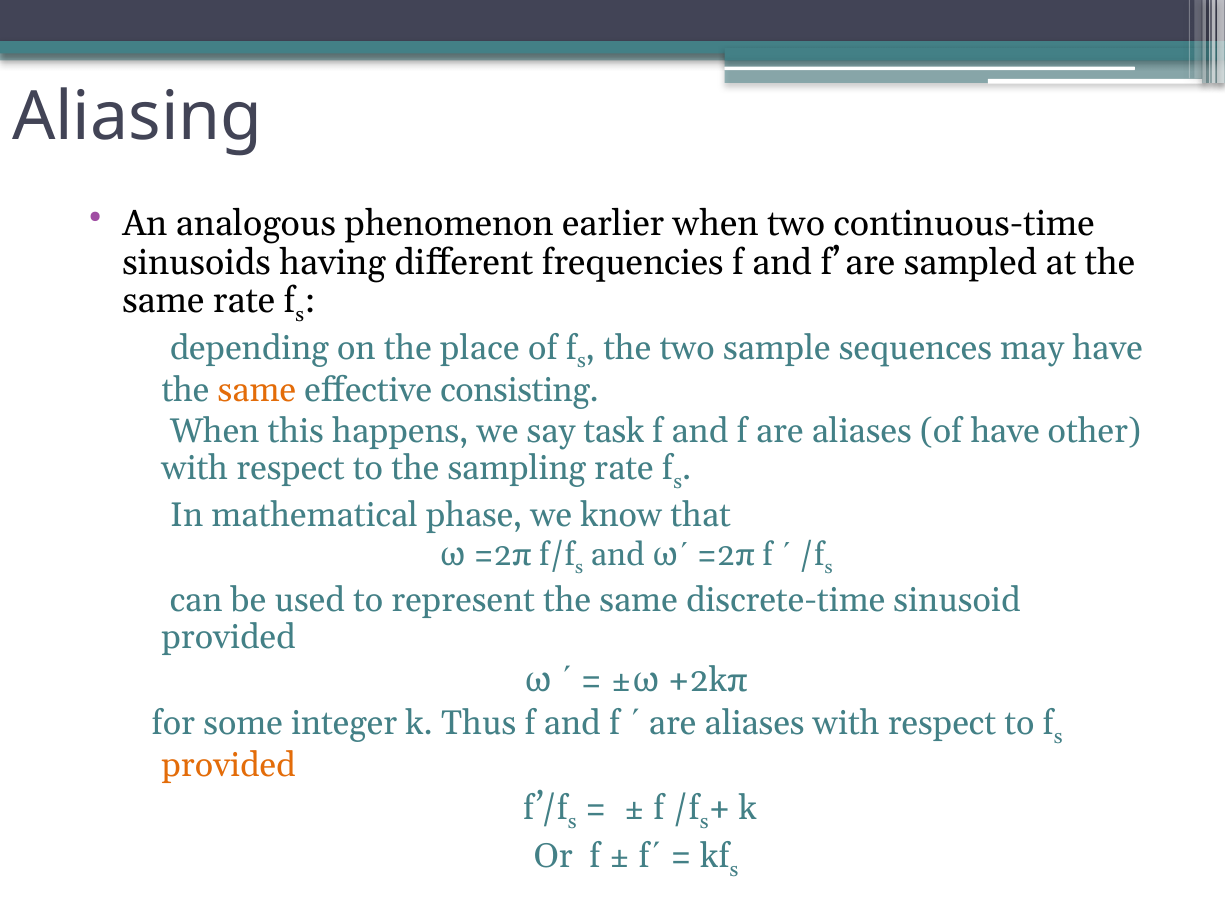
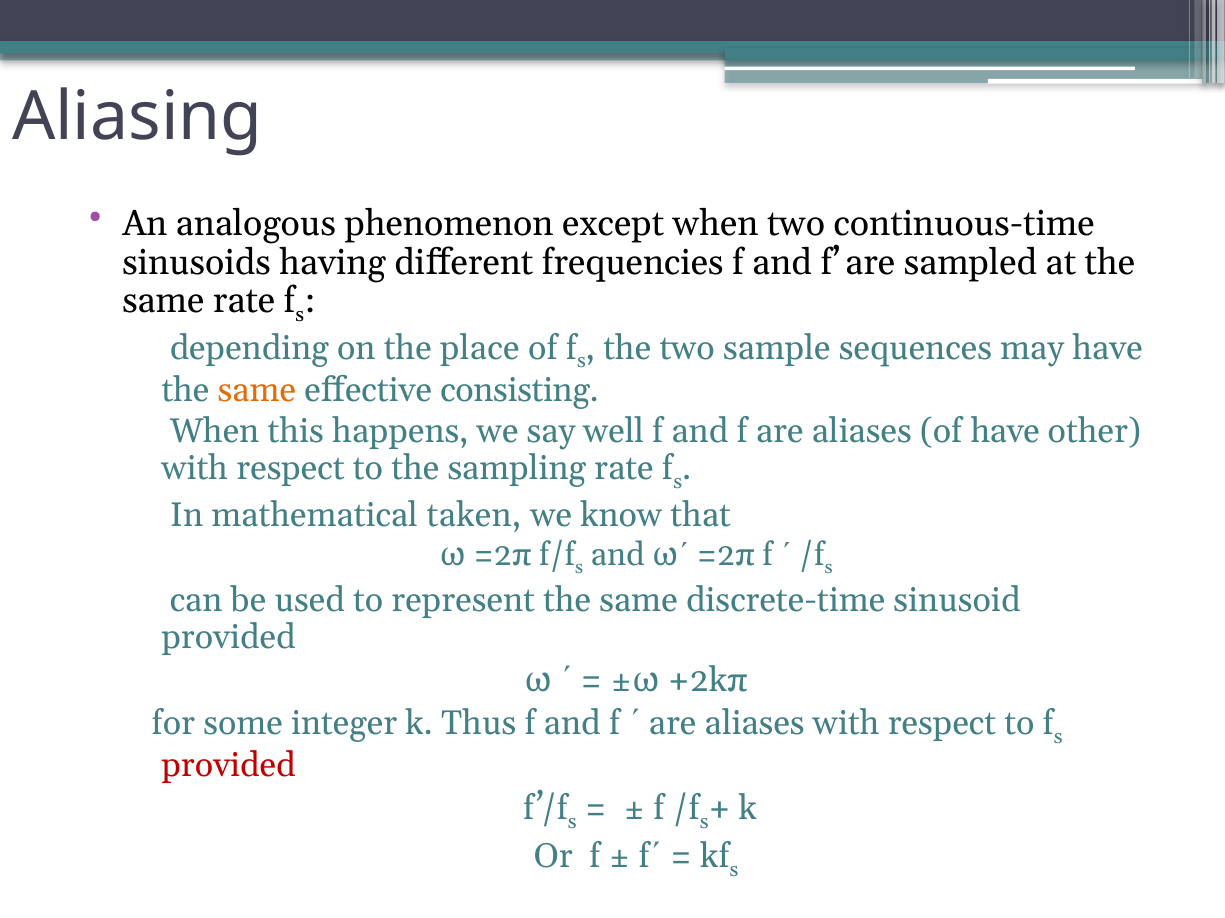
earlier: earlier -> except (613, 224)
task: task -> well (614, 432)
phase: phase -> taken (474, 515)
provided colour: orange -> red (229, 766)
